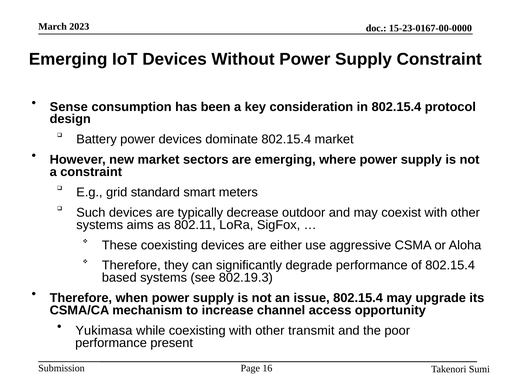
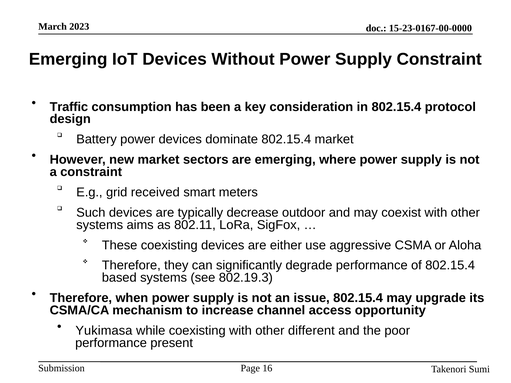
Sense: Sense -> Traffic (69, 107)
standard: standard -> received (155, 192)
transmit: transmit -> different (311, 331)
